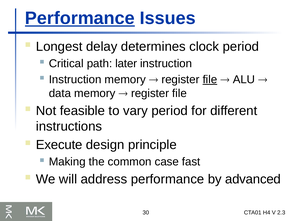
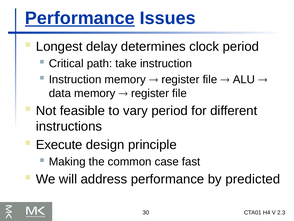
later: later -> take (126, 63)
file underline: present -> none (210, 79)
advanced: advanced -> predicted (253, 179)
